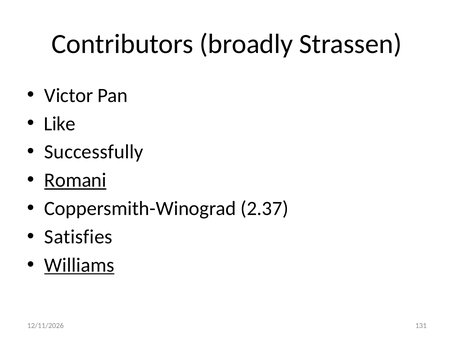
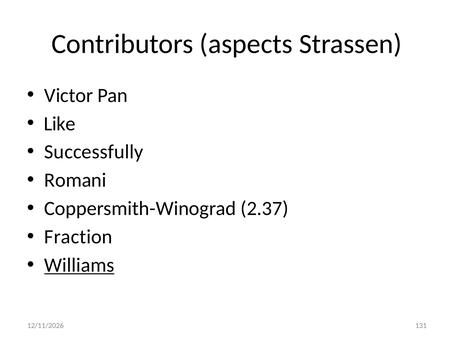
broadly: broadly -> aspects (246, 44)
Romani underline: present -> none (75, 180)
Satisfies: Satisfies -> Fraction (78, 237)
